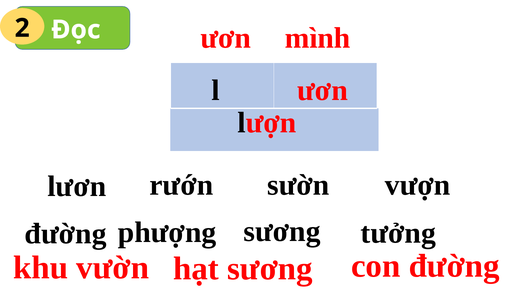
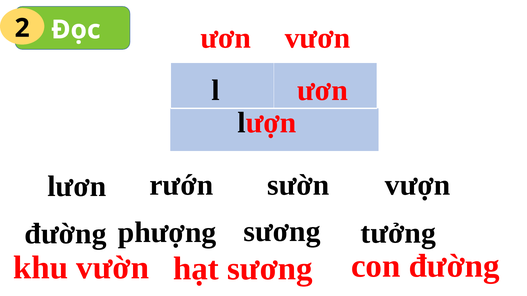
mình: mình -> vươn (318, 38)
